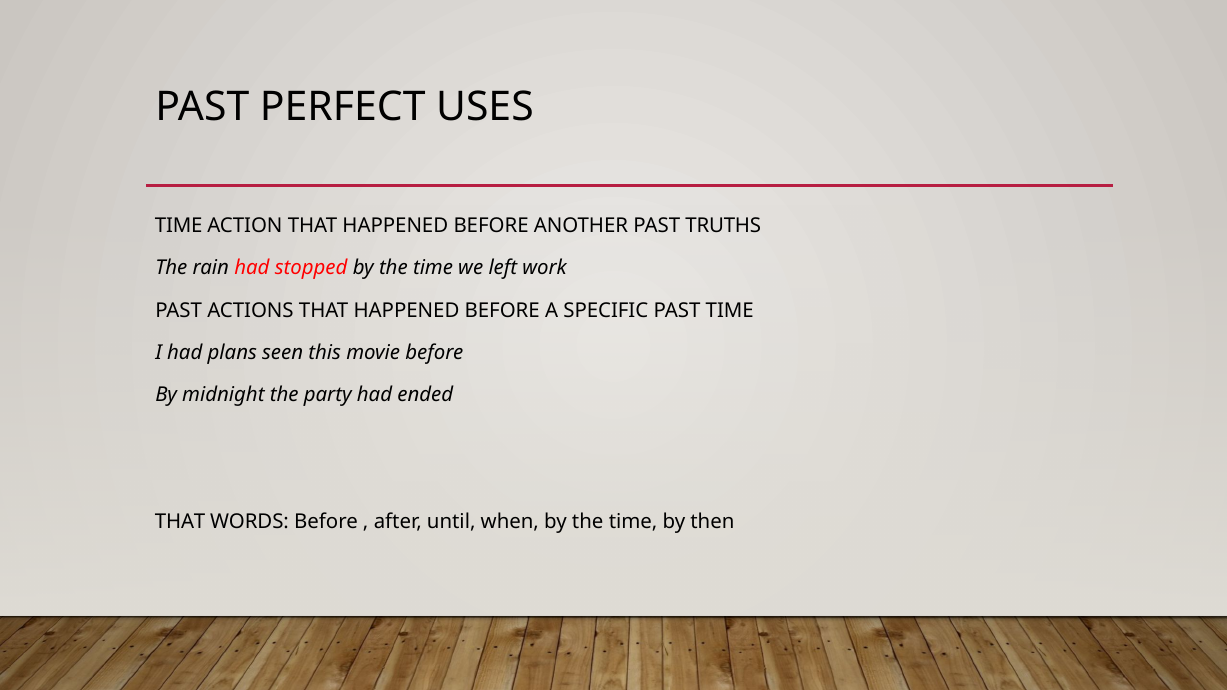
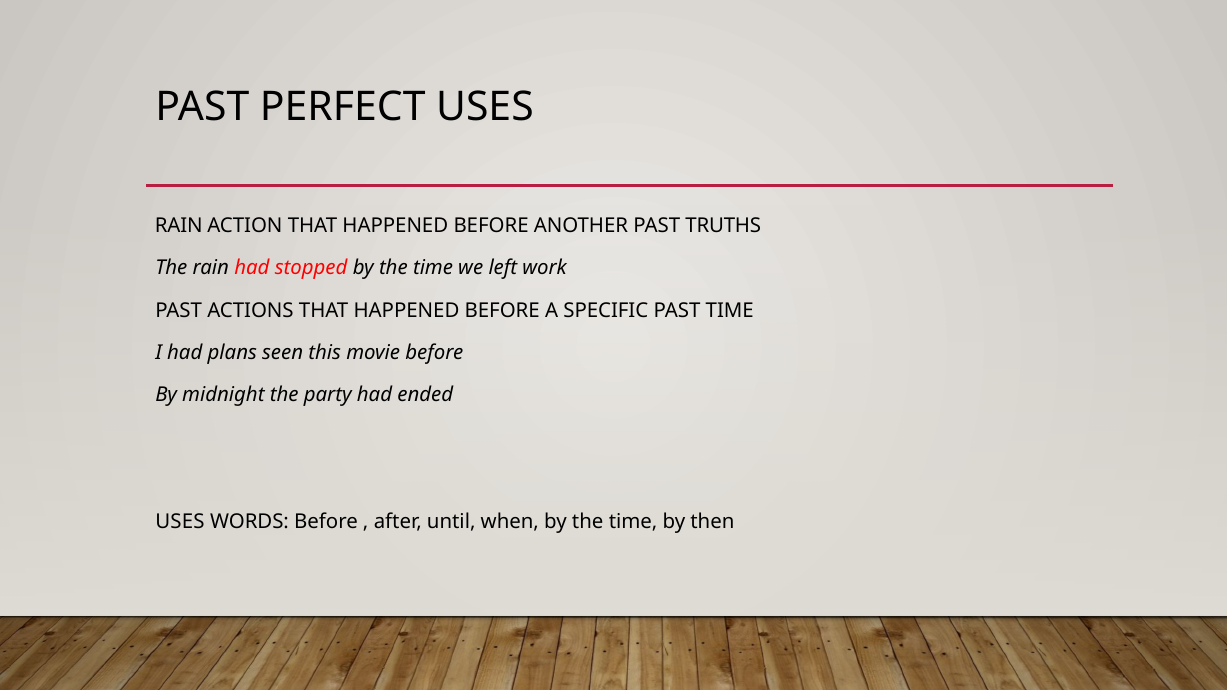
TIME: TIME -> RAIN (179, 226)
THAT: THAT -> USES (180, 521)
